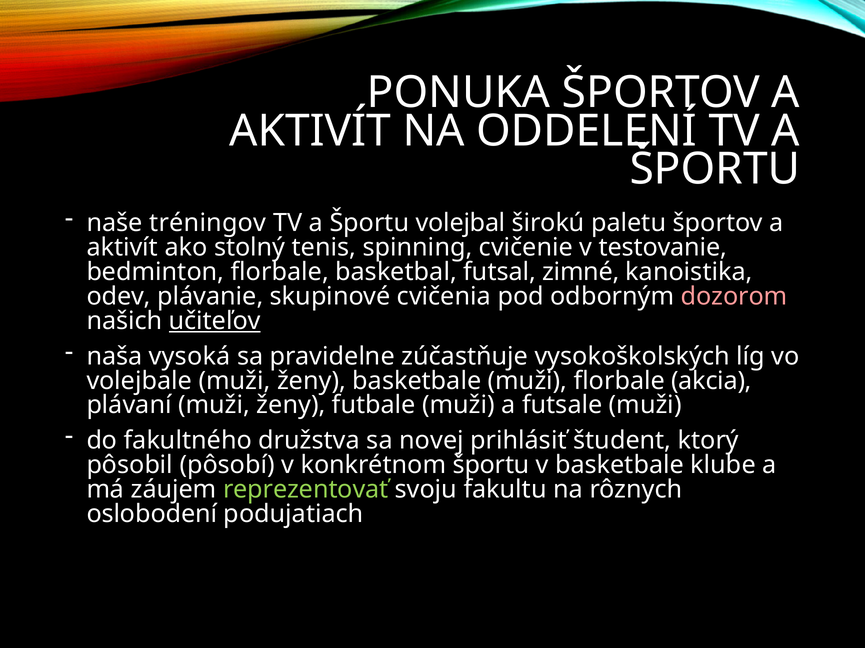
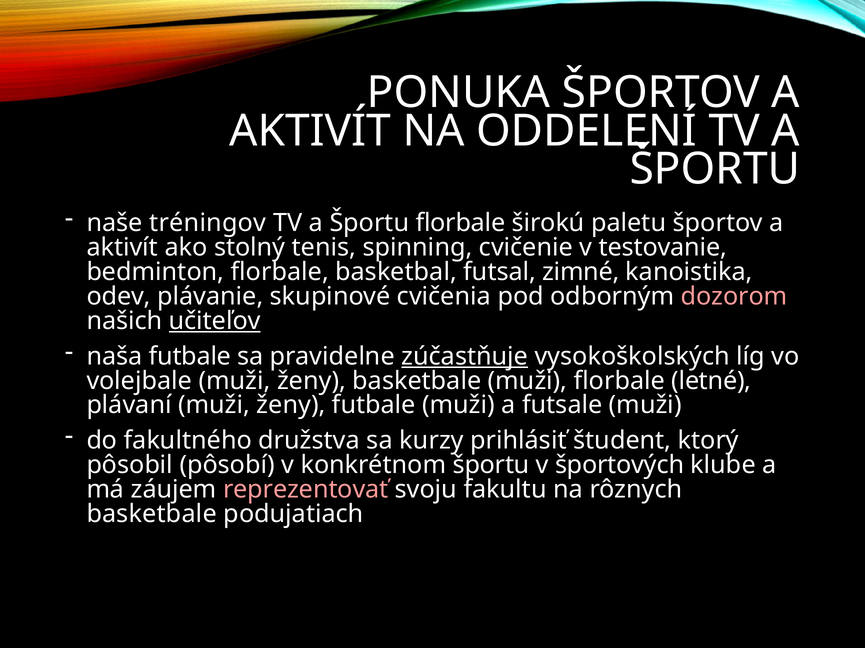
Športu volejbal: volejbal -> florbale (461, 223)
naša vysoká: vysoká -> futbale (190, 357)
zúčastňuje underline: none -> present (465, 357)
akcia: akcia -> letné (711, 381)
novej: novej -> kurzy (432, 441)
v basketbale: basketbale -> športových (620, 465)
reprezentovať colour: light green -> pink (306, 490)
oslobodení: oslobodení -> basketbale (152, 515)
